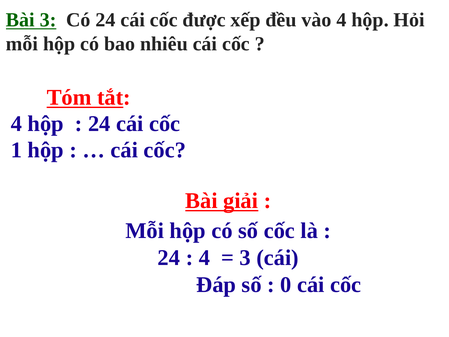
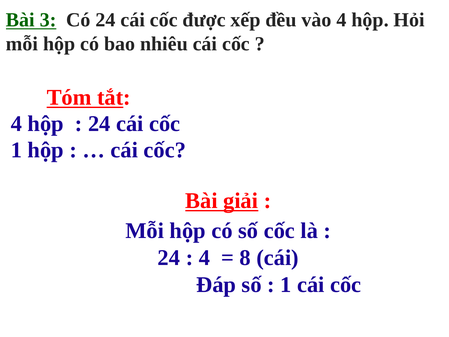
3: 3 -> 8 (245, 257)
0: 0 -> 1 (286, 284)
